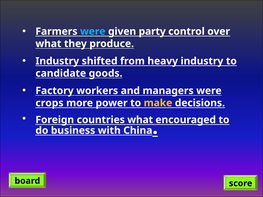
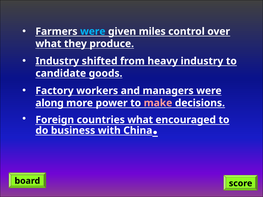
party: party -> miles (152, 31)
crops: crops -> along (50, 103)
make colour: yellow -> pink (158, 103)
